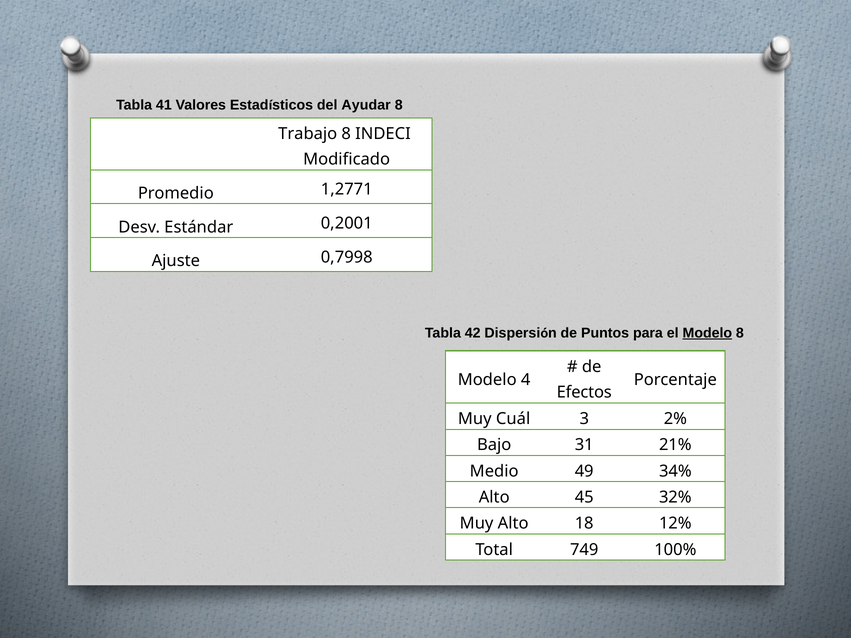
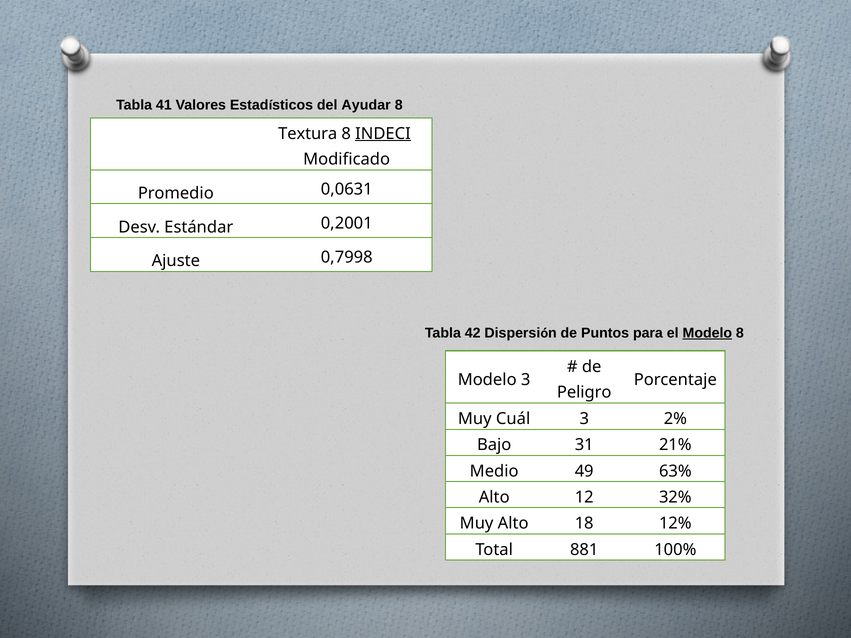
Trabajo: Trabajo -> Textura (308, 134)
INDECI underline: none -> present (383, 134)
1,2771: 1,2771 -> 0,0631 (347, 189)
Modelo 4: 4 -> 3 (526, 380)
Efectos: Efectos -> Peligro (584, 393)
34%: 34% -> 63% (675, 471)
45: 45 -> 12 (584, 497)
749: 749 -> 881 (584, 550)
